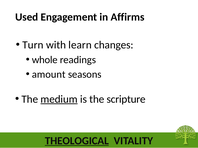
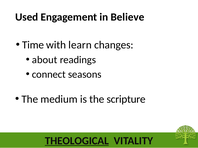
Affirms: Affirms -> Believe (127, 17)
Turn: Turn -> Time (33, 45)
whole: whole -> about (45, 60)
amount: amount -> connect (49, 75)
medium underline: present -> none (59, 99)
